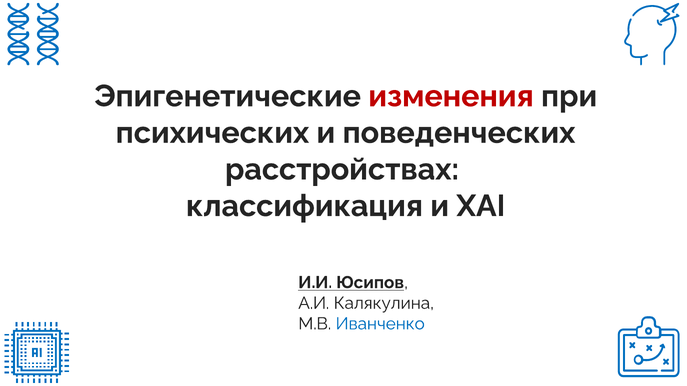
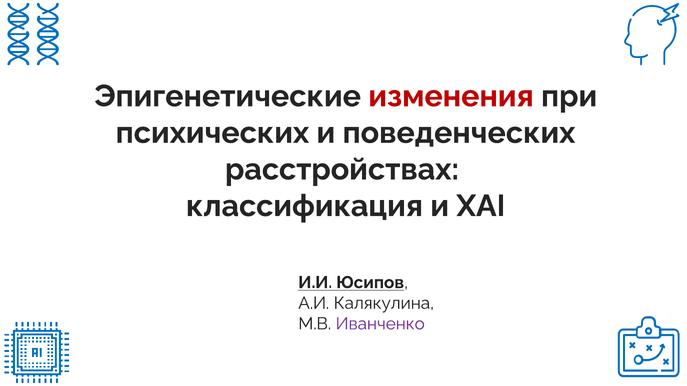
Иванченко colour: blue -> purple (380, 324)
